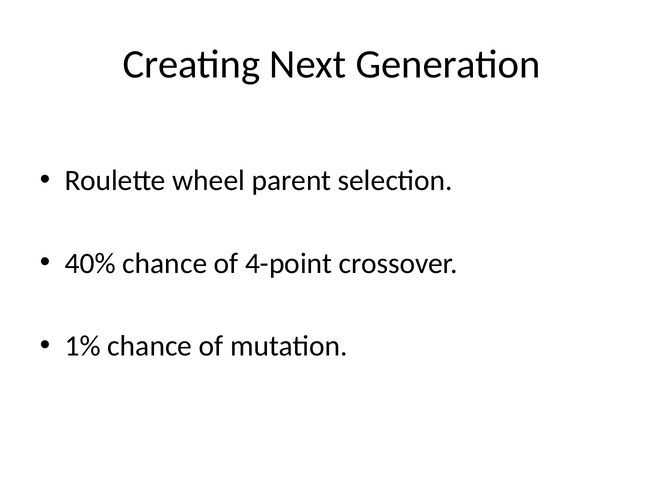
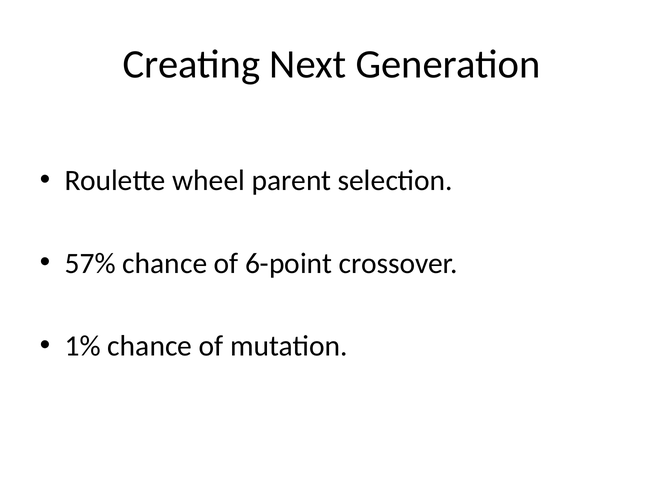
40%: 40% -> 57% (90, 263)
4-point: 4-point -> 6-point (289, 263)
